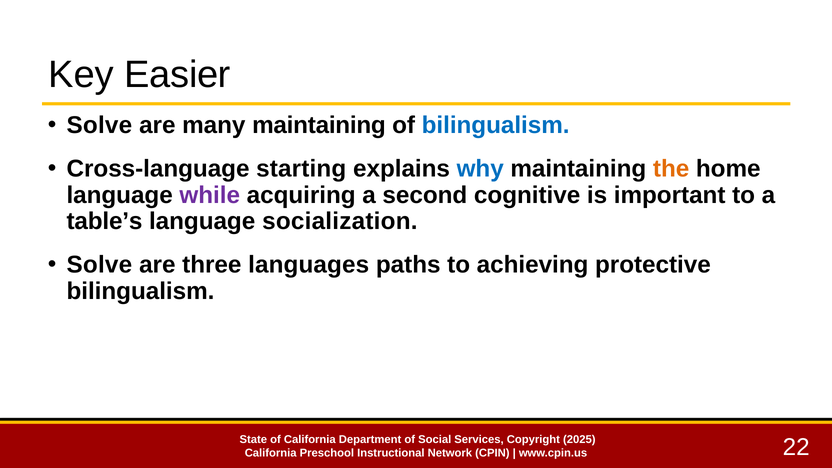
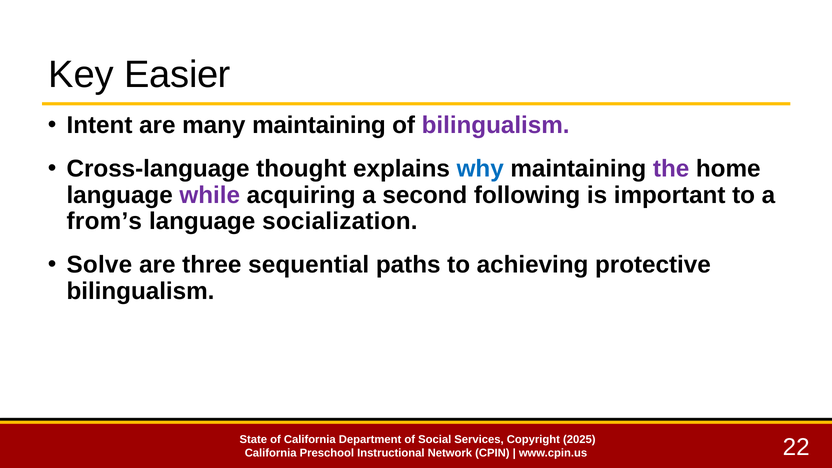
Solve: Solve -> Intent (100, 125)
bilingualism colour: blue -> purple (496, 125)
starting: starting -> thought (301, 169)
the colour: orange -> purple (671, 169)
cognitive: cognitive -> following (527, 195)
table’s: table’s -> from’s (104, 221)
languages: languages -> sequential (309, 265)
